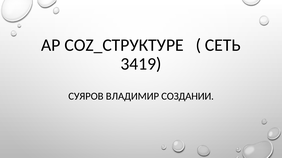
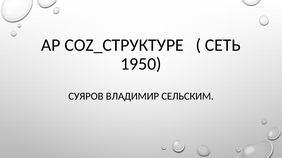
3419: 3419 -> 1950 (141, 64)
СОЗДАНИИ: СОЗДАНИИ -> СЕЛЬСКИМ (188, 97)
